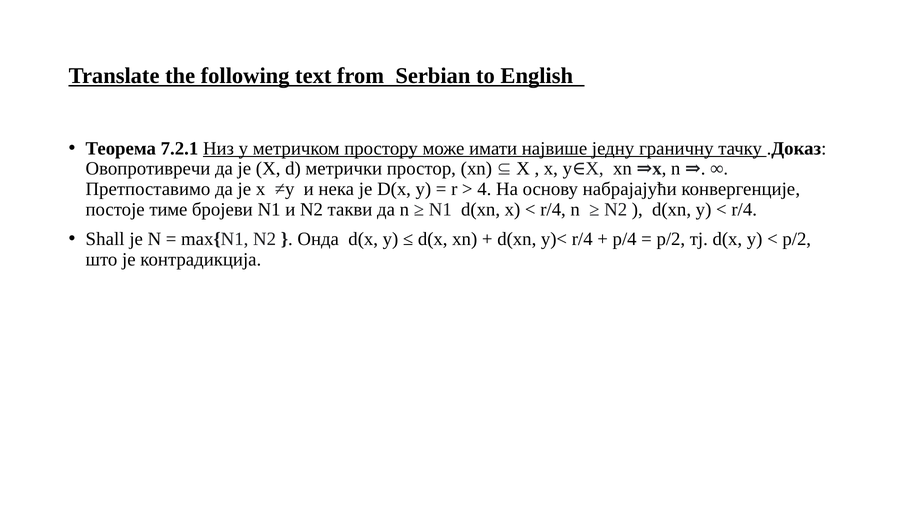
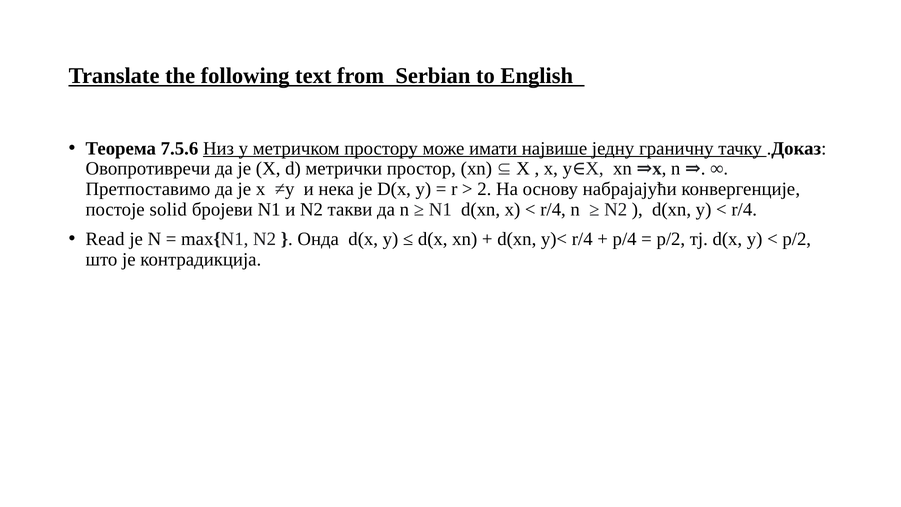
7.2.1: 7.2.1 -> 7.5.6 (179, 148)
4: 4 -> 2 (484, 189)
тиме: тиме -> solid (168, 209)
Shall: Shall -> Read (105, 239)
